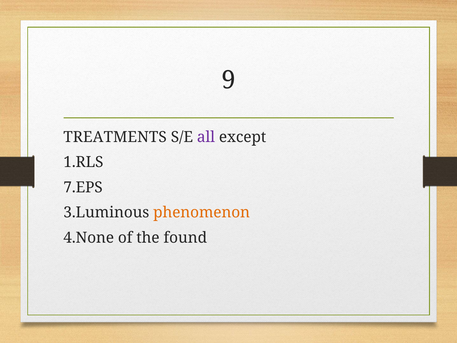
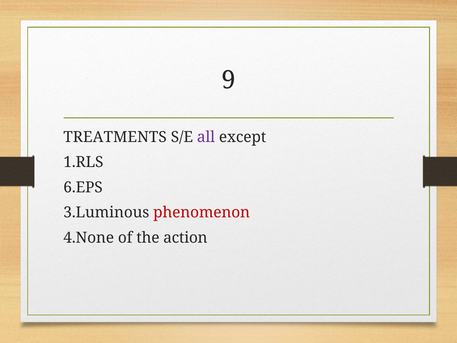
7.EPS: 7.EPS -> 6.EPS (83, 187)
phenomenon colour: orange -> red (202, 212)
found: found -> action (185, 237)
